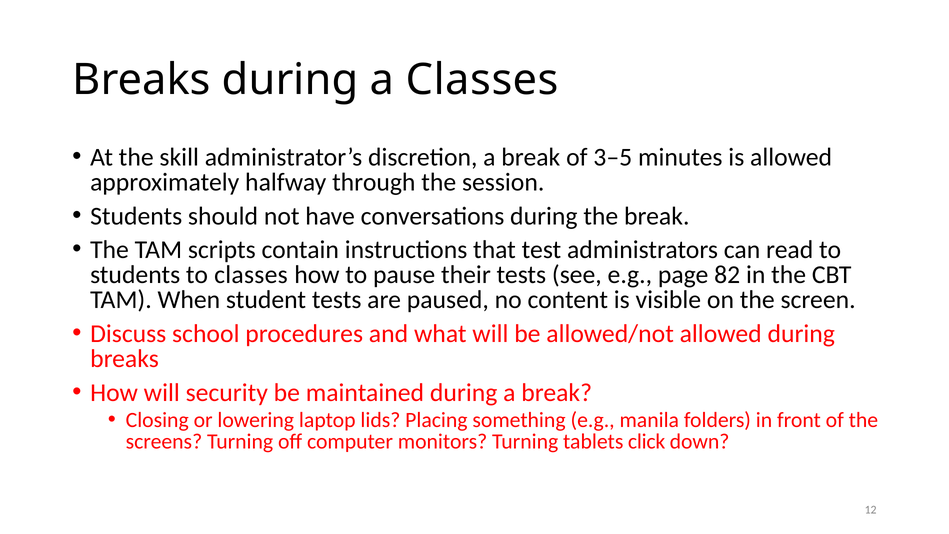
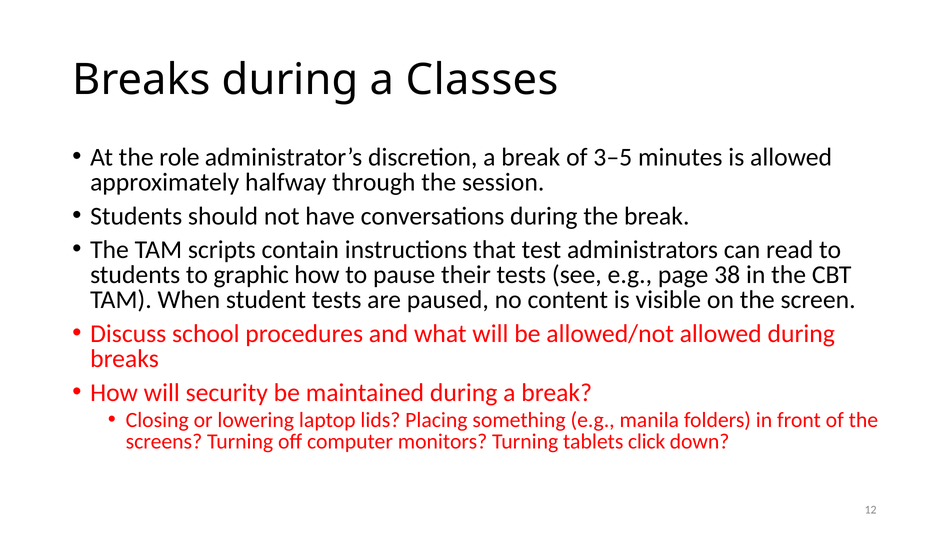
skill: skill -> role (179, 157)
to classes: classes -> graphic (251, 275)
82: 82 -> 38 (727, 275)
